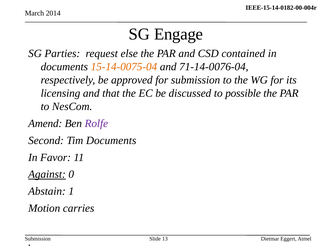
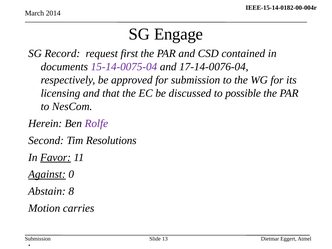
Parties: Parties -> Record (62, 53)
else: else -> first (129, 53)
15-14-0075-04 colour: orange -> purple (124, 67)
71-14-0076-04: 71-14-0076-04 -> 17-14-0076-04 (214, 67)
Amend: Amend -> Herein (45, 123)
Tim Documents: Documents -> Resolutions (111, 140)
Favor underline: none -> present (56, 157)
1: 1 -> 8 (71, 191)
